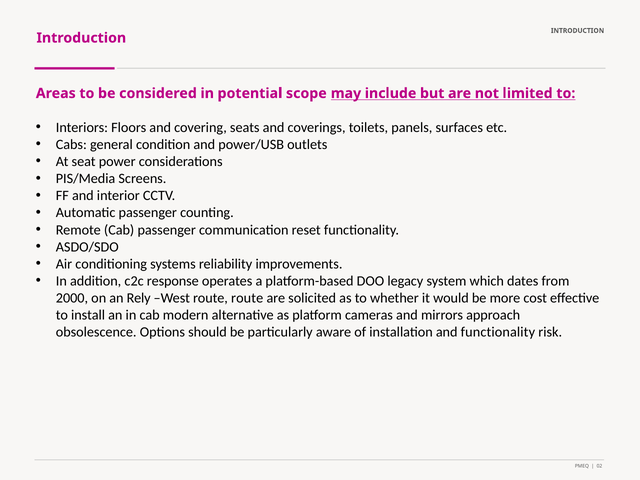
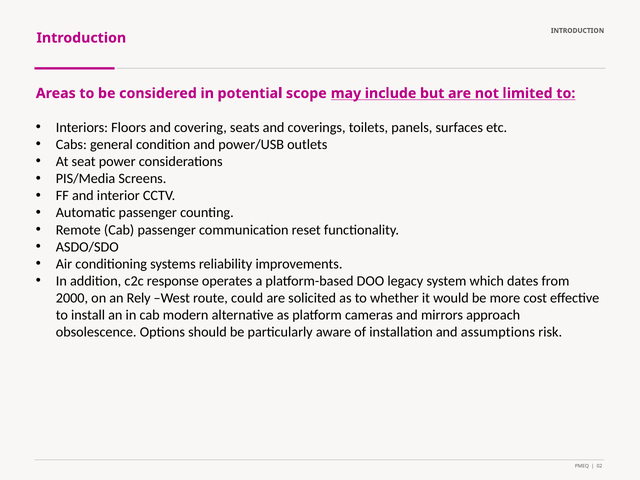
route route: route -> could (247, 298)
and functionality: functionality -> assumptions (498, 332)
